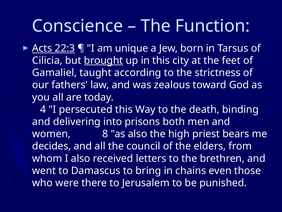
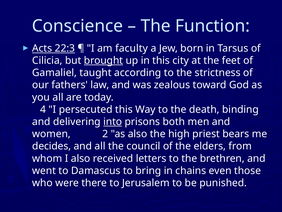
unique: unique -> faculty (132, 48)
into underline: none -> present (113, 121)
8: 8 -> 2 (105, 134)
